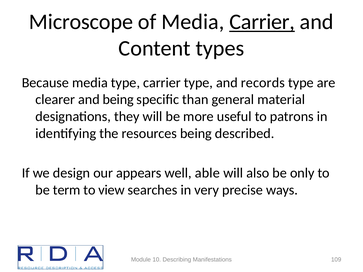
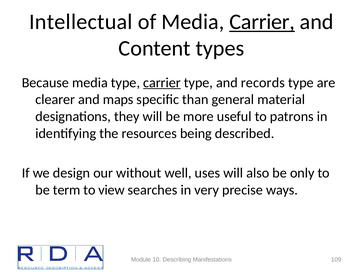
Microscope: Microscope -> Intellectual (81, 22)
carrier underline: none -> present (162, 83)
and being: being -> maps (118, 100)
appears: appears -> without (139, 173)
able: able -> uses (207, 173)
